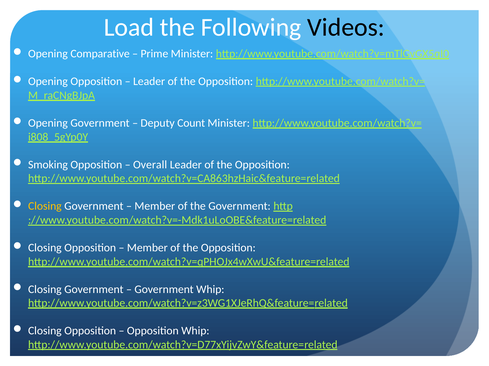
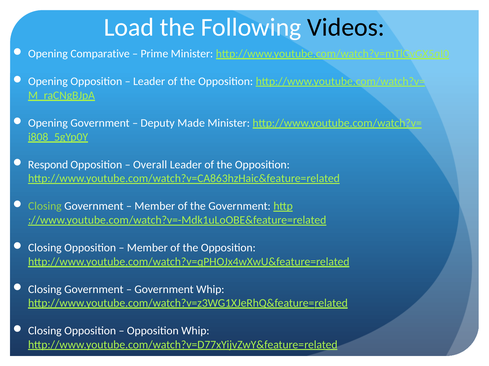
Count: Count -> Made (191, 123)
Smoking: Smoking -> Respond (48, 165)
Closing colour: yellow -> light green (45, 207)
